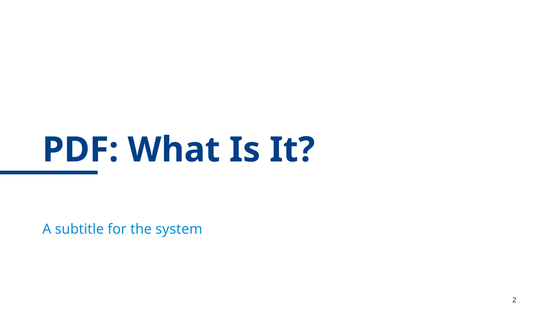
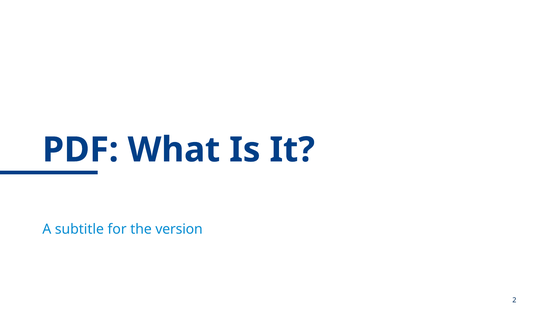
system: system -> version (179, 229)
